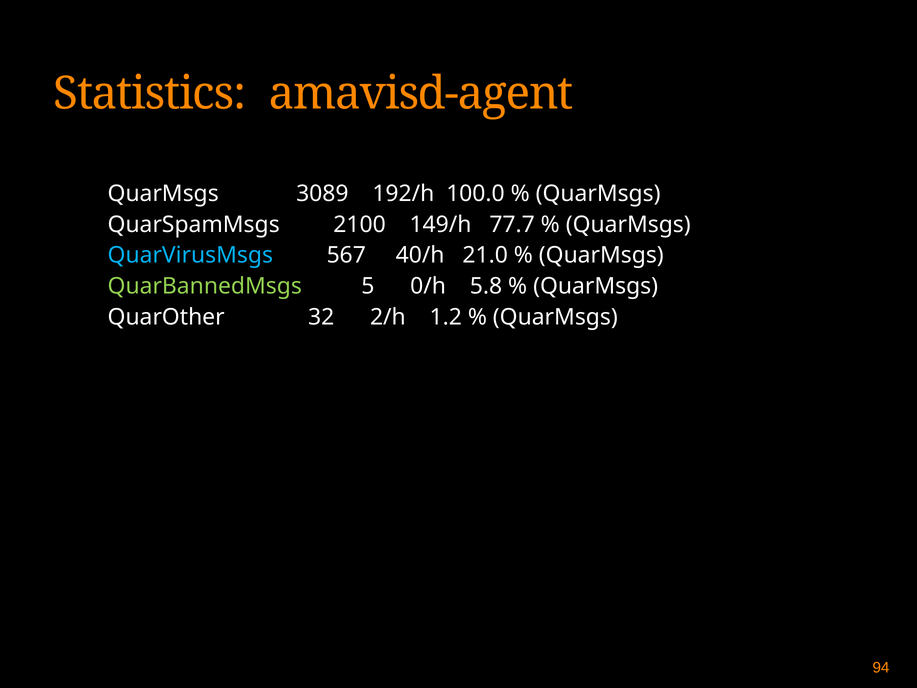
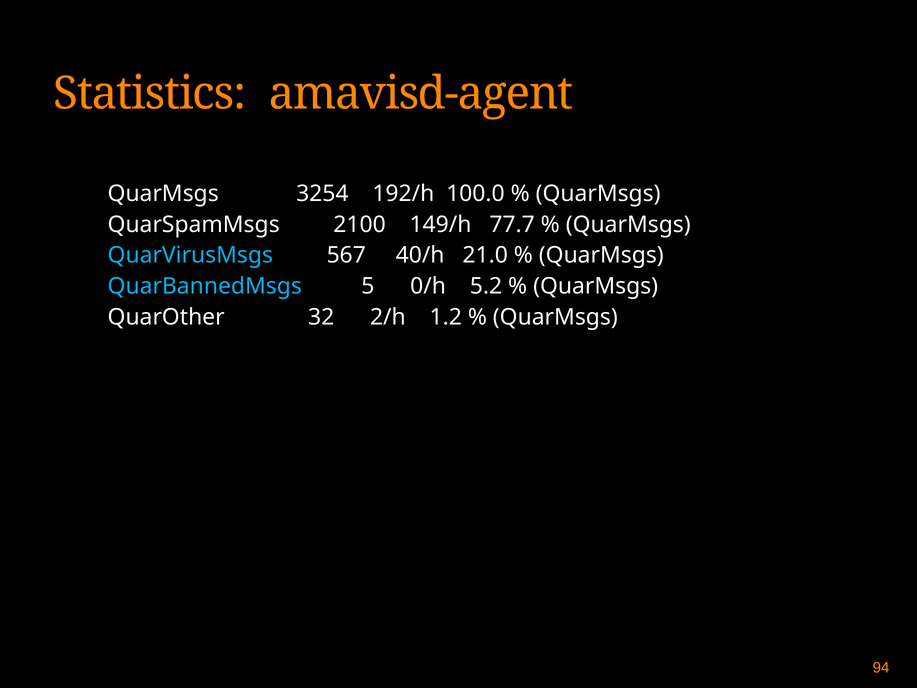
3089: 3089 -> 3254 (322, 193)
QuarBannedMsgs colour: light green -> light blue (205, 286)
5.8: 5.8 -> 5.2 (486, 286)
